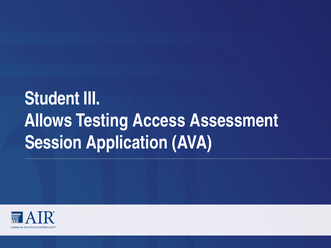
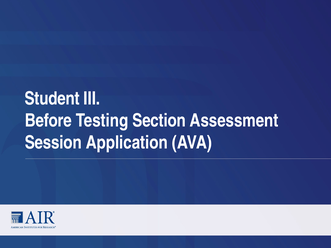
Allows: Allows -> Before (48, 121)
Access: Access -> Section (159, 121)
